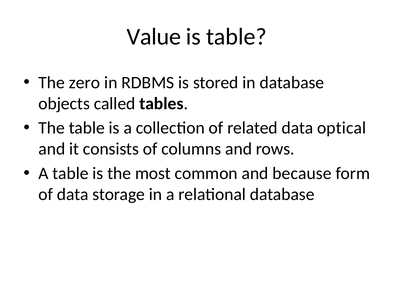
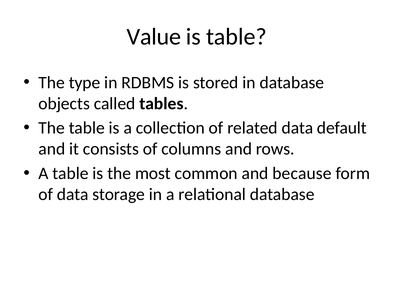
zero: zero -> type (85, 83)
optical: optical -> default (342, 128)
